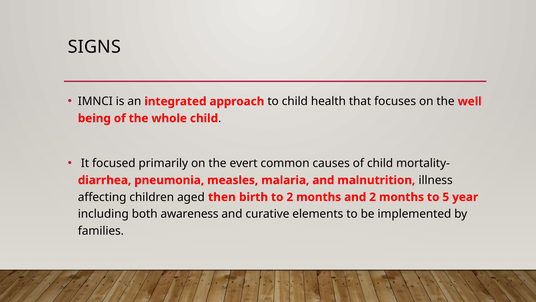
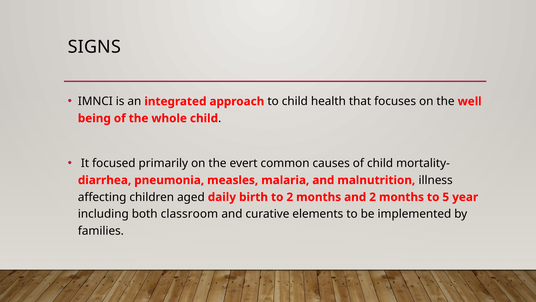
then: then -> daily (222, 197)
awareness: awareness -> classroom (189, 214)
